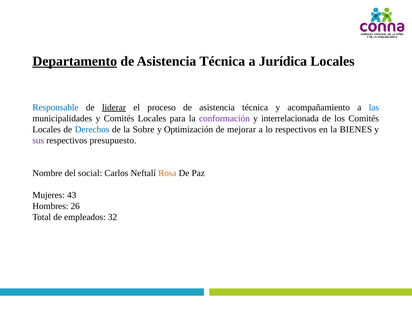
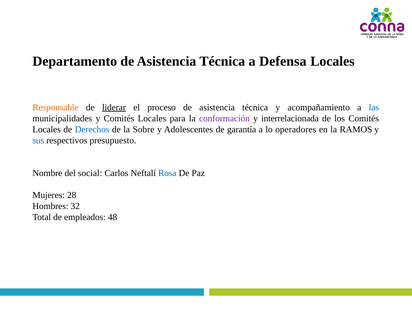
Departamento underline: present -> none (75, 61)
Jurídica: Jurídica -> Defensa (283, 61)
Responsable colour: blue -> orange (55, 107)
Optimización: Optimización -> Adolescentes (189, 129)
mejorar: mejorar -> garantía (242, 129)
lo respectivos: respectivos -> operadores (296, 129)
BIENES: BIENES -> RAMOS (356, 129)
sus colour: purple -> blue (38, 140)
Rosa colour: orange -> blue (167, 173)
43: 43 -> 28 (72, 195)
26: 26 -> 32 (75, 206)
32: 32 -> 48 (113, 217)
